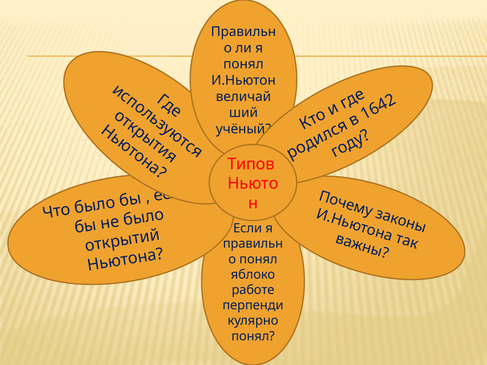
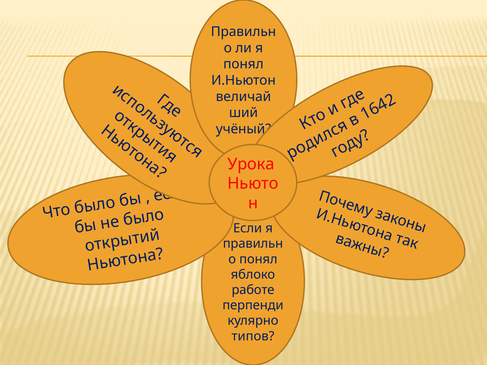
Типов: Типов -> Урока (251, 164)
понял: понял -> типов (253, 336)
